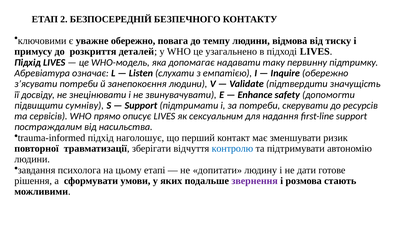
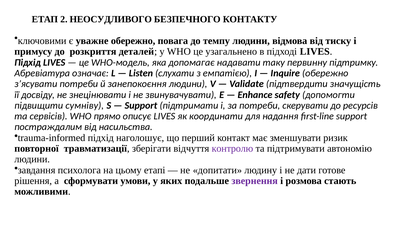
БЕЗПОСЕРЕДНІЙ: БЕЗПОСЕРЕДНІЙ -> НЕОСУДЛИВОГО (111, 19)
сексуальним: сексуальним -> координати (216, 116)
контролю colour: blue -> purple (232, 149)
